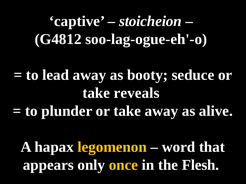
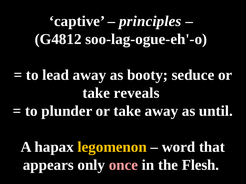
stoicheion: stoicheion -> principles (150, 21)
alive: alive -> until (216, 111)
once colour: yellow -> pink (123, 165)
